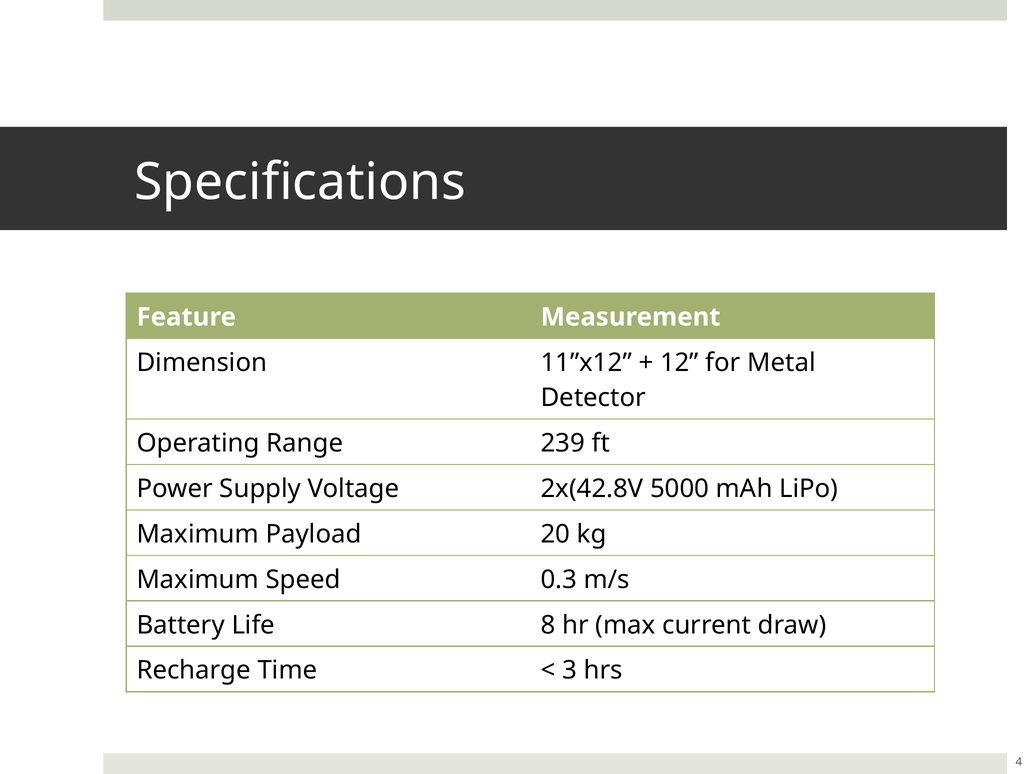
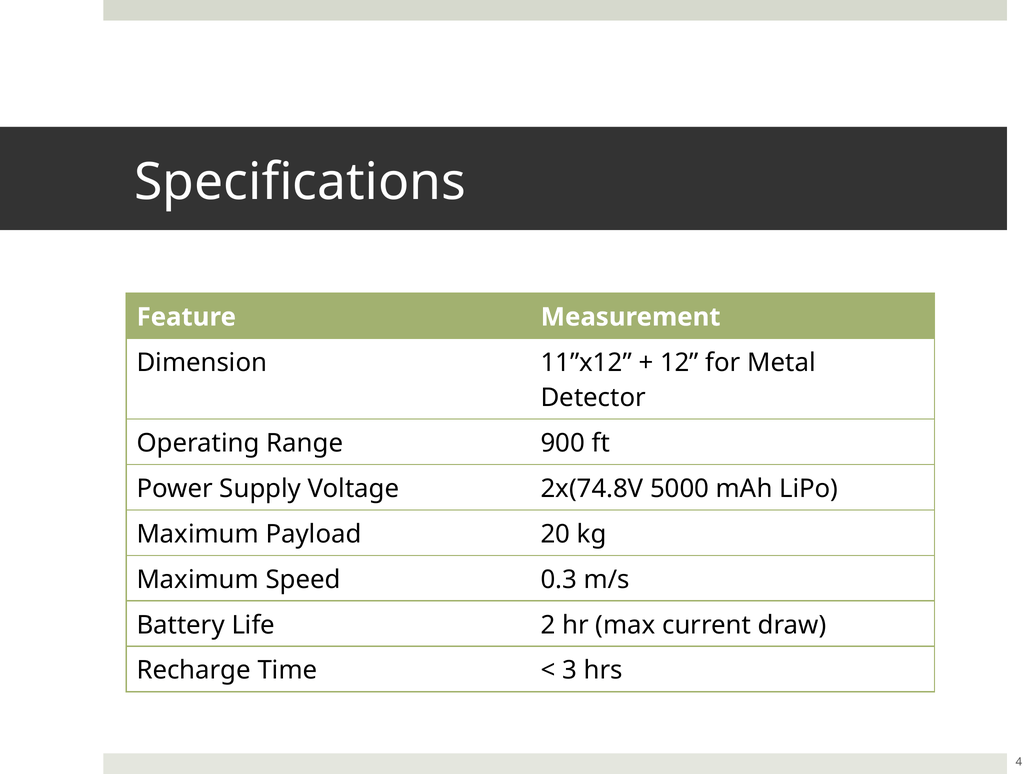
239: 239 -> 900 (563, 444)
2x(42.8V: 2x(42.8V -> 2x(74.8V (592, 489)
8: 8 -> 2 (548, 626)
